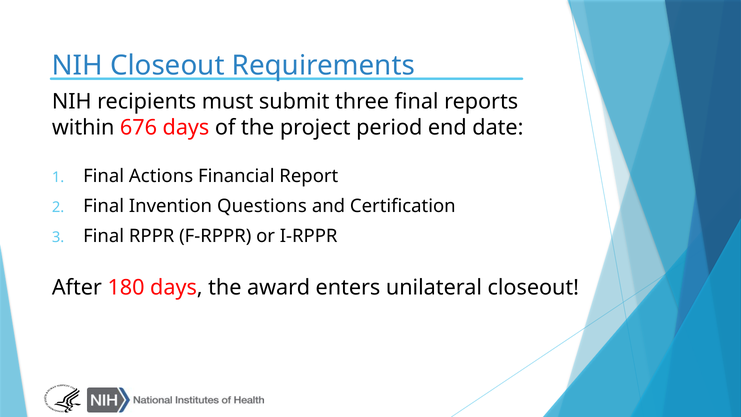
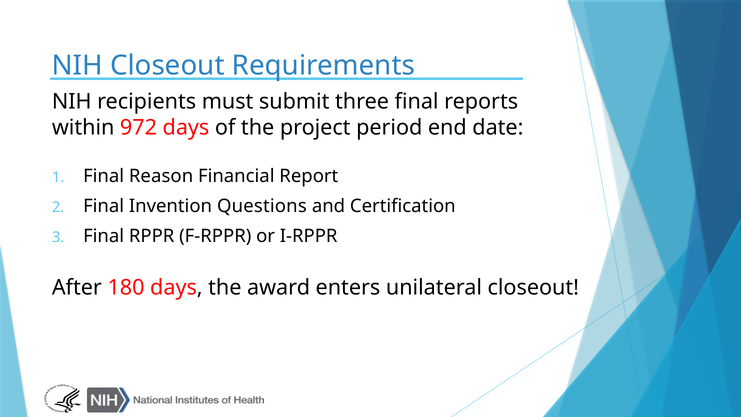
676: 676 -> 972 (139, 127)
Actions: Actions -> Reason (161, 176)
